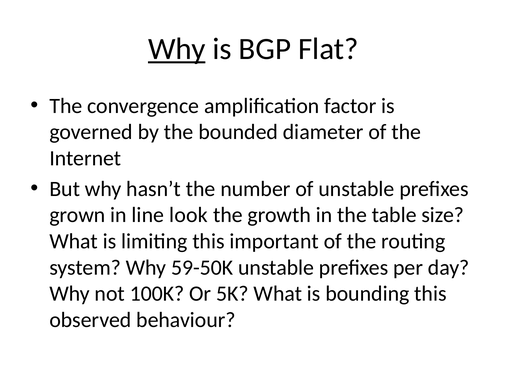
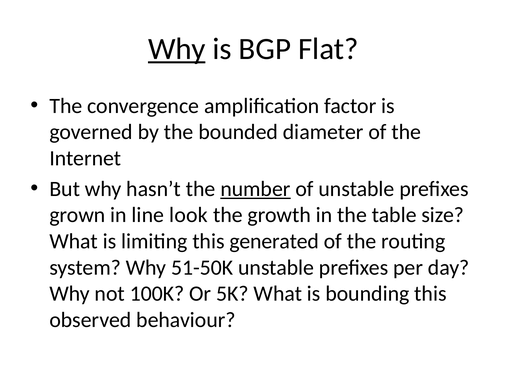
number underline: none -> present (255, 189)
important: important -> generated (274, 241)
59-50K: 59-50K -> 51-50K (202, 268)
